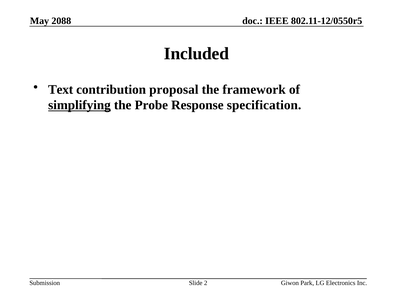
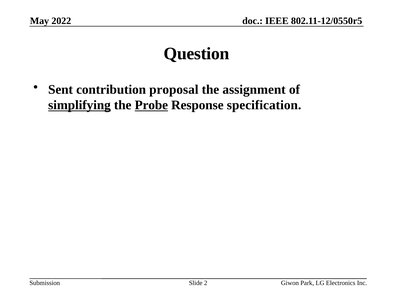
2088: 2088 -> 2022 (61, 21)
Included: Included -> Question (197, 54)
Text: Text -> Sent (61, 89)
framework: framework -> assignment (254, 89)
Probe underline: none -> present (151, 105)
